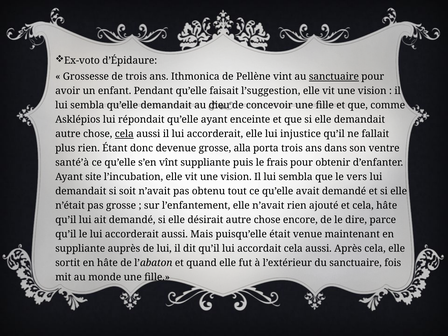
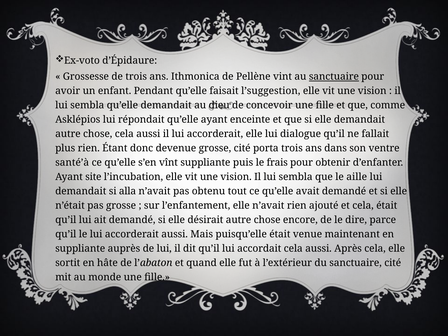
cela underline: present -> none (124, 134)
injustice: injustice -> dialogue (301, 134)
grosse alla: alla -> cité (242, 148)
vers: vers -> aille (357, 177)
soit: soit -> alla (128, 191)
cela hâte: hâte -> était (387, 206)
sanctuaire fois: fois -> cité (393, 263)
